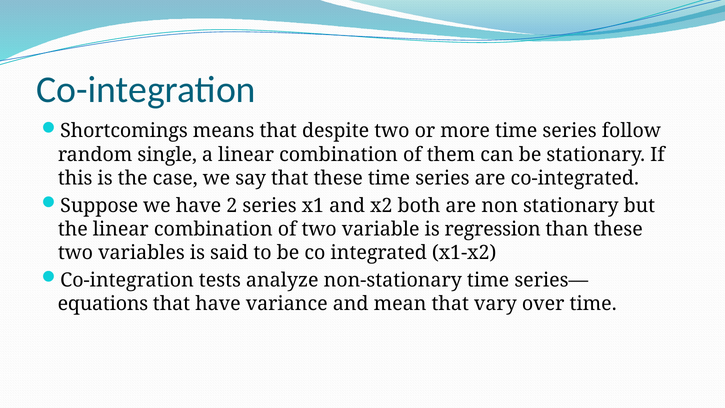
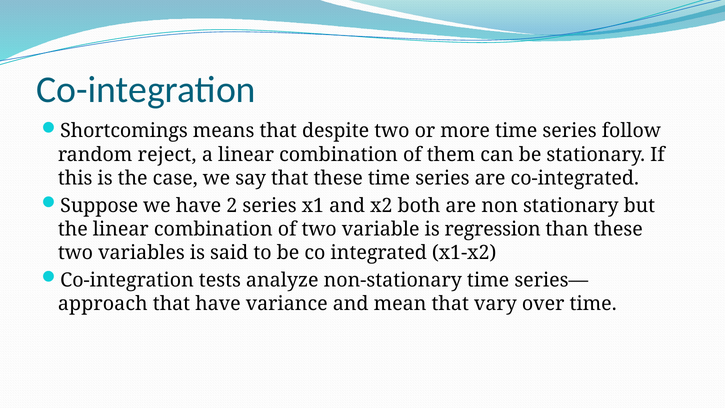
single: single -> reject (167, 154)
equations: equations -> approach (103, 304)
